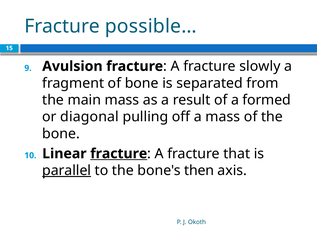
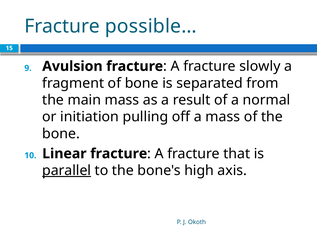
formed: formed -> normal (267, 100)
diagonal: diagonal -> initiation (90, 117)
fracture underline: present -> none (119, 154)
then: then -> high (199, 171)
